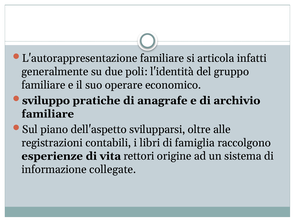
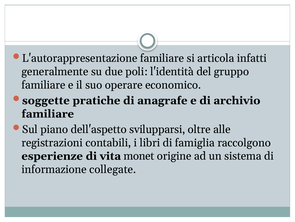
sviluppo: sviluppo -> soggette (46, 100)
rettori: rettori -> monet (139, 156)
